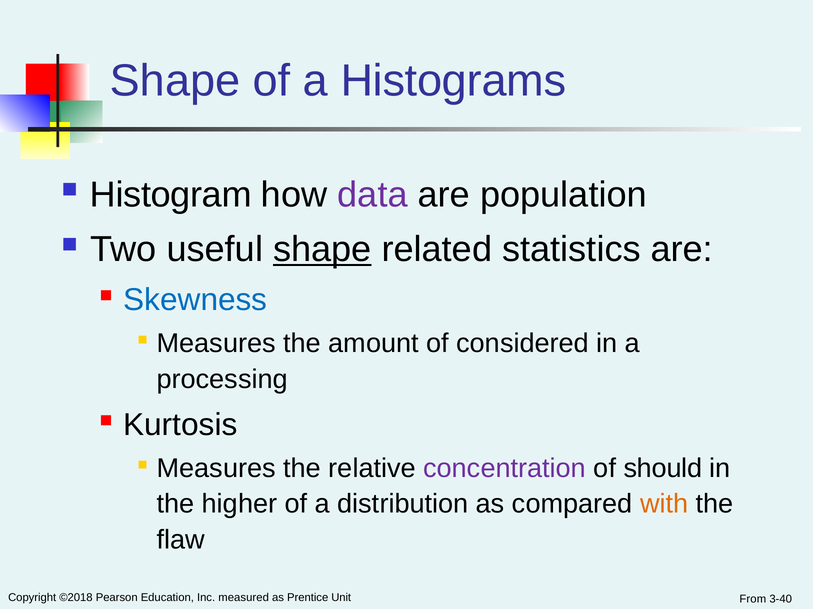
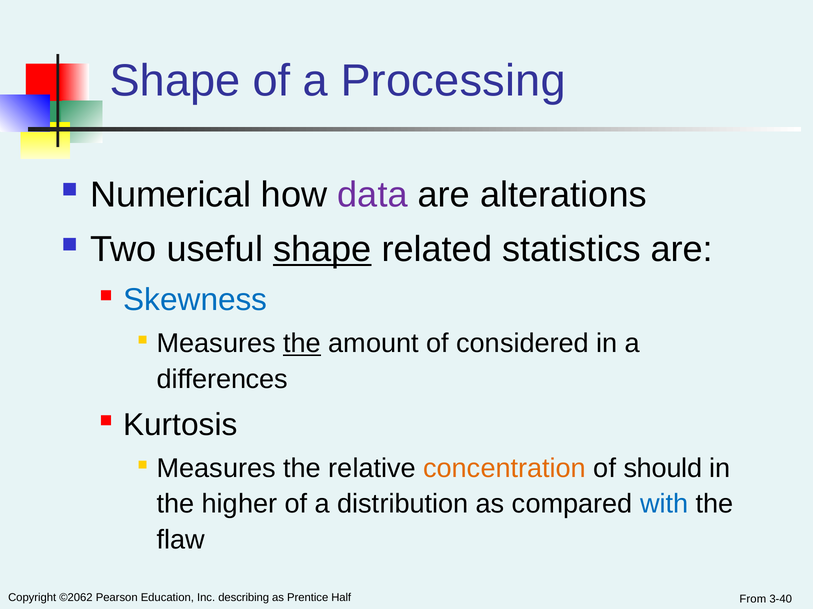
Histograms: Histograms -> Processing (453, 81)
Histogram: Histogram -> Numerical (171, 195)
population: population -> alterations (563, 195)
the underline: none -> present (302, 344)
processing: processing -> differences (222, 380)
concentration colour: purple -> orange (505, 469)
with colour: orange -> blue (664, 505)
©2018: ©2018 -> ©2062 (76, 598)
measured: measured -> describing (244, 598)
Unit: Unit -> Half (341, 598)
